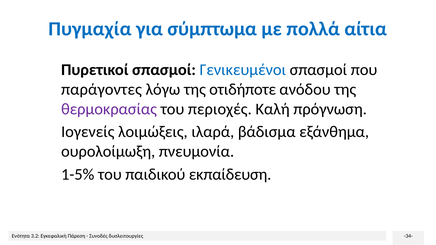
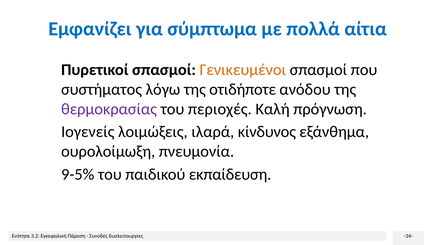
Πυγμαχία: Πυγμαχία -> Εμφανίζει (90, 29)
Γενικευμένοι colour: blue -> orange (243, 70)
παράγοντες: παράγοντες -> συστήματος (102, 89)
βάδισμα: βάδισμα -> κίνδυνος (267, 132)
1-5%: 1-5% -> 9-5% (78, 174)
